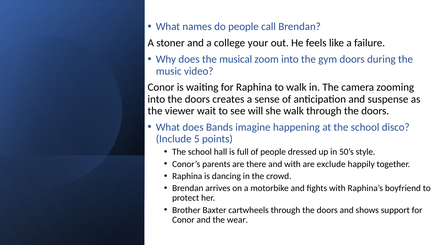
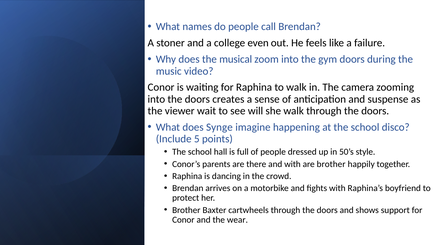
your: your -> even (258, 43)
Bands: Bands -> Synge (219, 127)
are exclude: exclude -> brother (331, 164)
